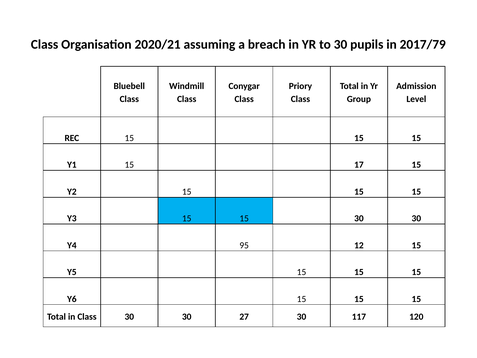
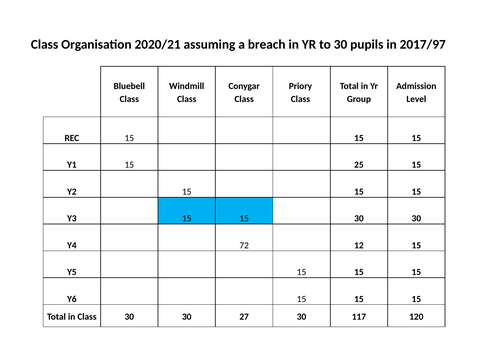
2017/79: 2017/79 -> 2017/97 (423, 44)
17: 17 -> 25 (359, 165)
95: 95 -> 72 (244, 245)
